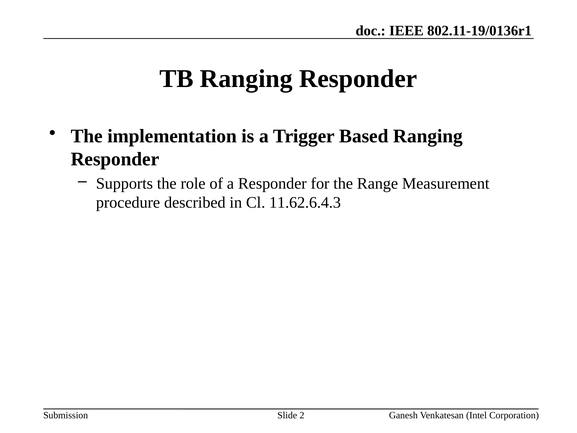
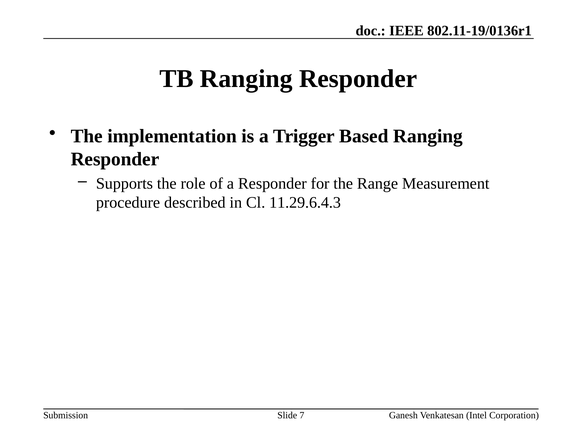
11.62.6.4.3: 11.62.6.4.3 -> 11.29.6.4.3 (305, 203)
2: 2 -> 7 (302, 415)
